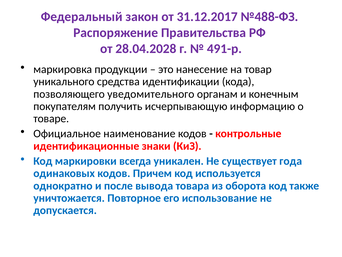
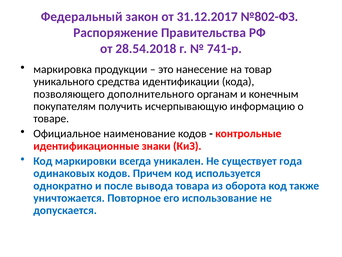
№488-ФЗ: №488-ФЗ -> №802-ФЗ (269, 17)
28.04.2028: 28.04.2028 -> 28.54.2018 (146, 49)
491-р: 491-р -> 741-р (224, 49)
уведомительного: уведомительного -> дополнительного (151, 94)
